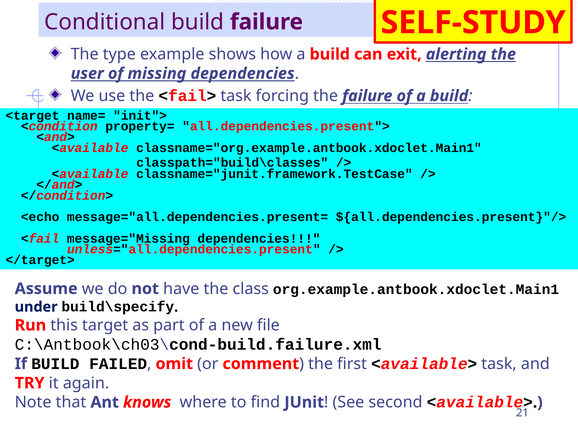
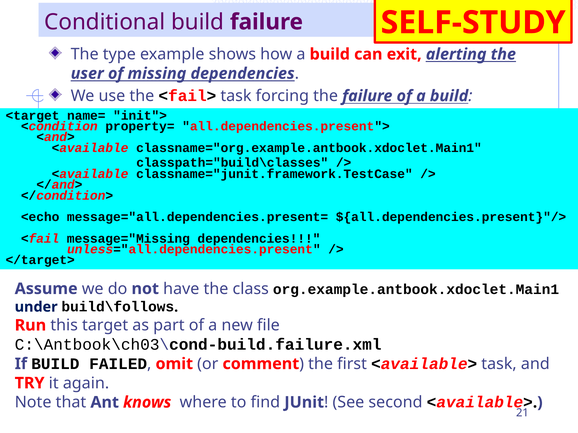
build\specify: build\specify -> build\follows (118, 307)
